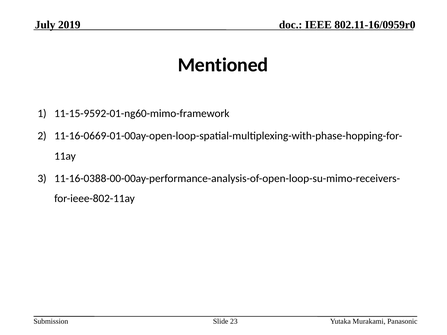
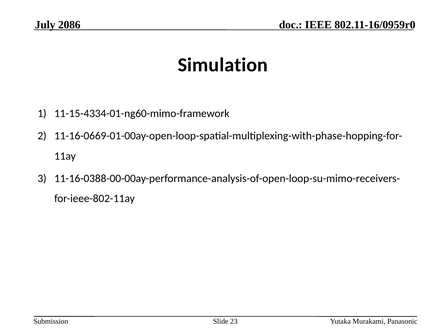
2019: 2019 -> 2086 (69, 25)
Mentioned: Mentioned -> Simulation (223, 65)
11-15-9592-01-ng60-mimo-framework: 11-15-9592-01-ng60-mimo-framework -> 11-15-4334-01-ng60-mimo-framework (142, 114)
